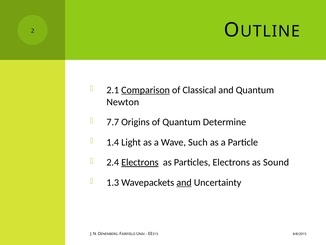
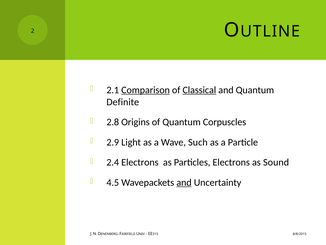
Classical underline: none -> present (199, 90)
Newton: Newton -> Definite (123, 102)
7.7: 7.7 -> 2.8 (113, 122)
Determine: Determine -> Corpuscles (225, 122)
1.4: 1.4 -> 2.9 (113, 142)
Electrons underline: present -> none (140, 162)
1.3: 1.3 -> 4.5 (113, 182)
